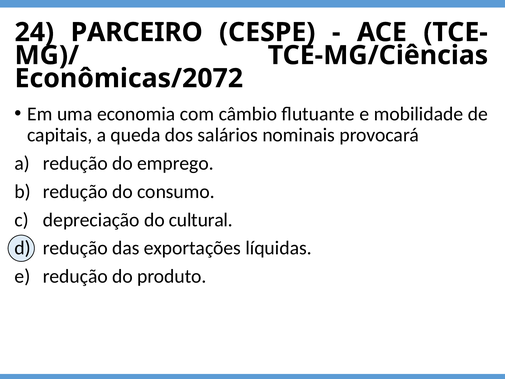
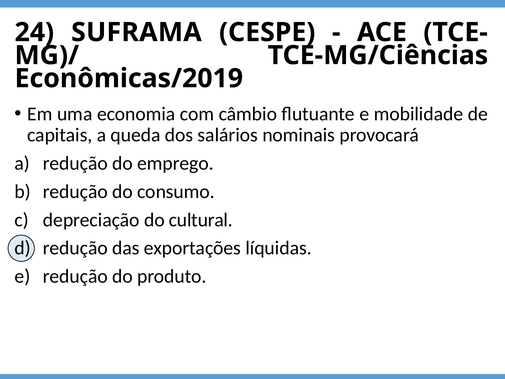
PARCEIRO: PARCEIRO -> SUFRAMA (136, 32)
Econômicas/2072: Econômicas/2072 -> Econômicas/2019 (129, 78)
